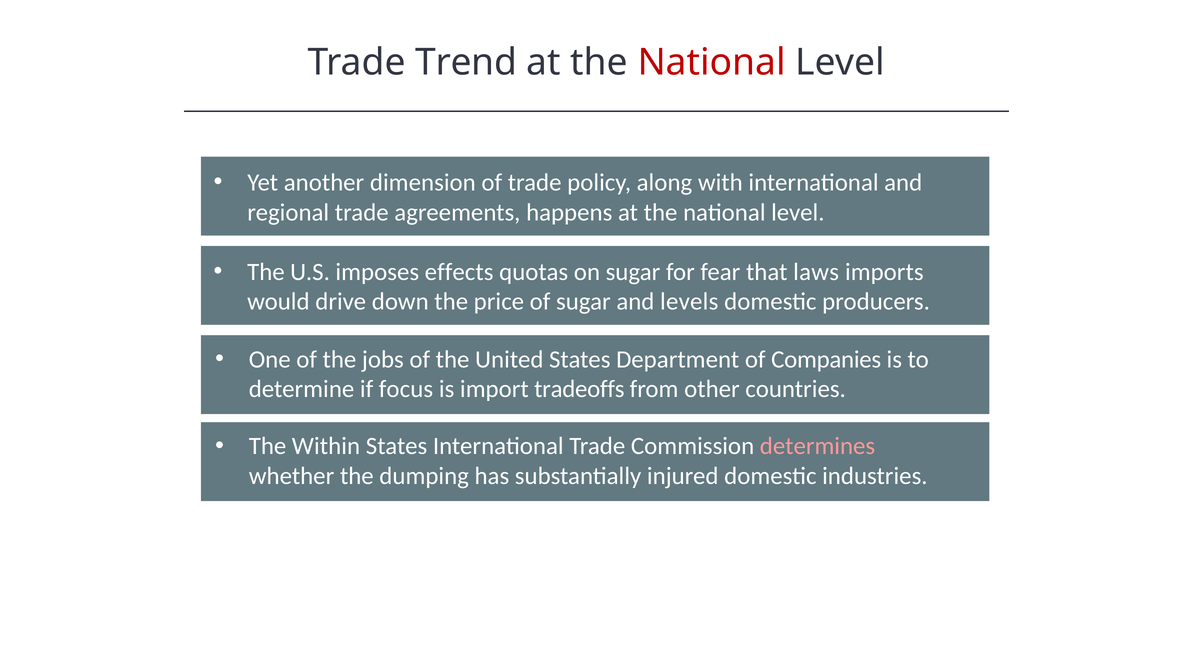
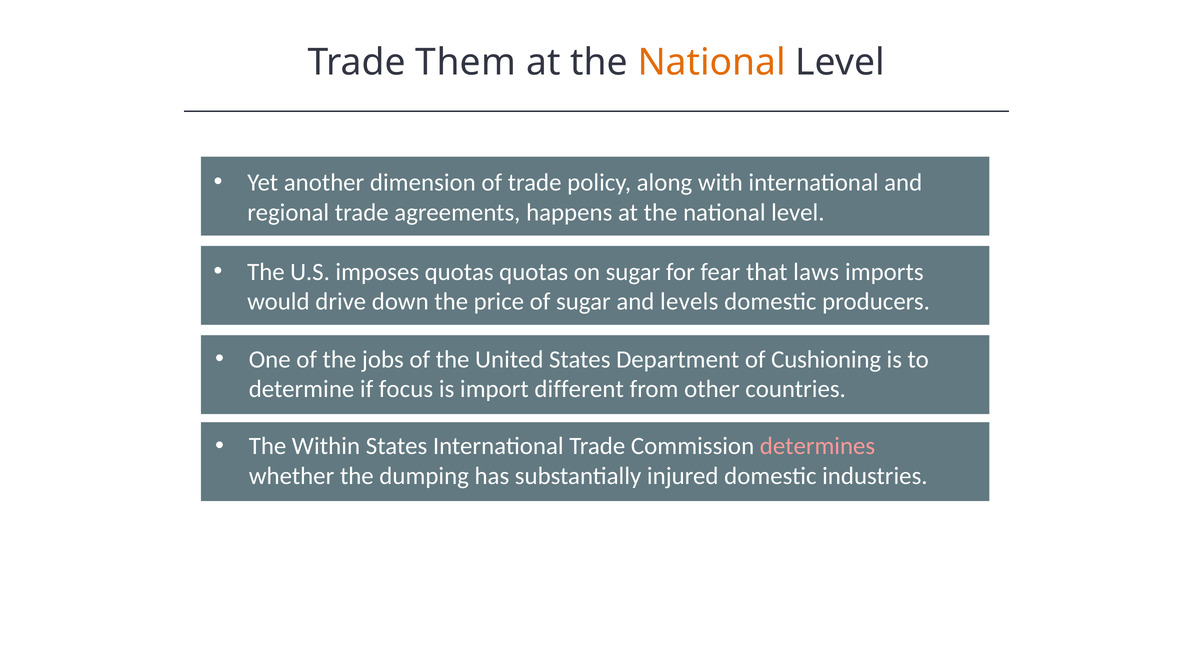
Trend: Trend -> Them (466, 62)
National colour: red -> orange (712, 62)
imposes effects: effects -> quotas (459, 272)
Companies: Companies -> Cushioning (826, 359)
tradeoffs: tradeoffs -> different (579, 389)
